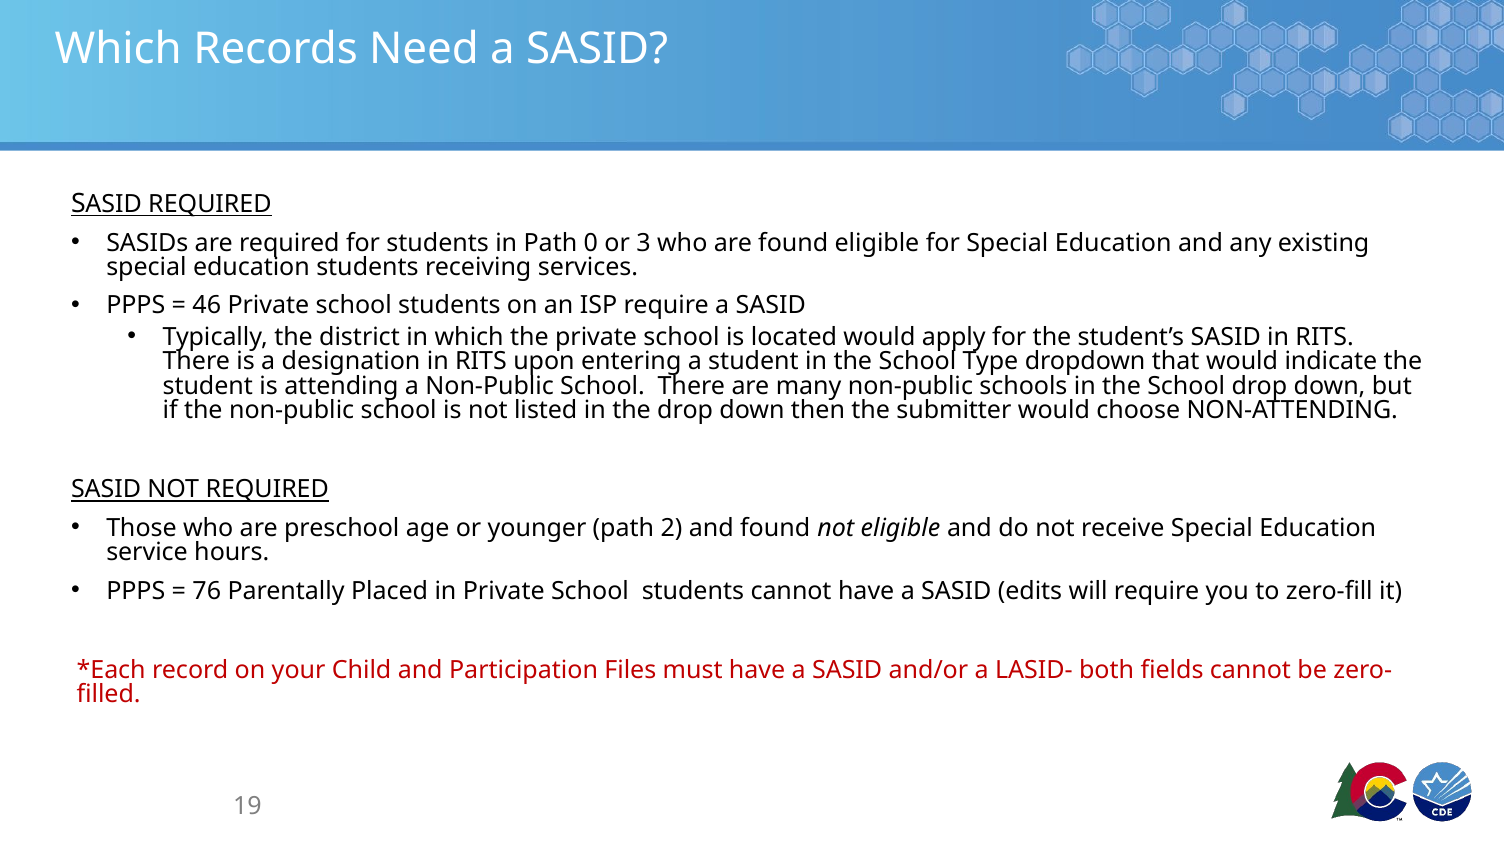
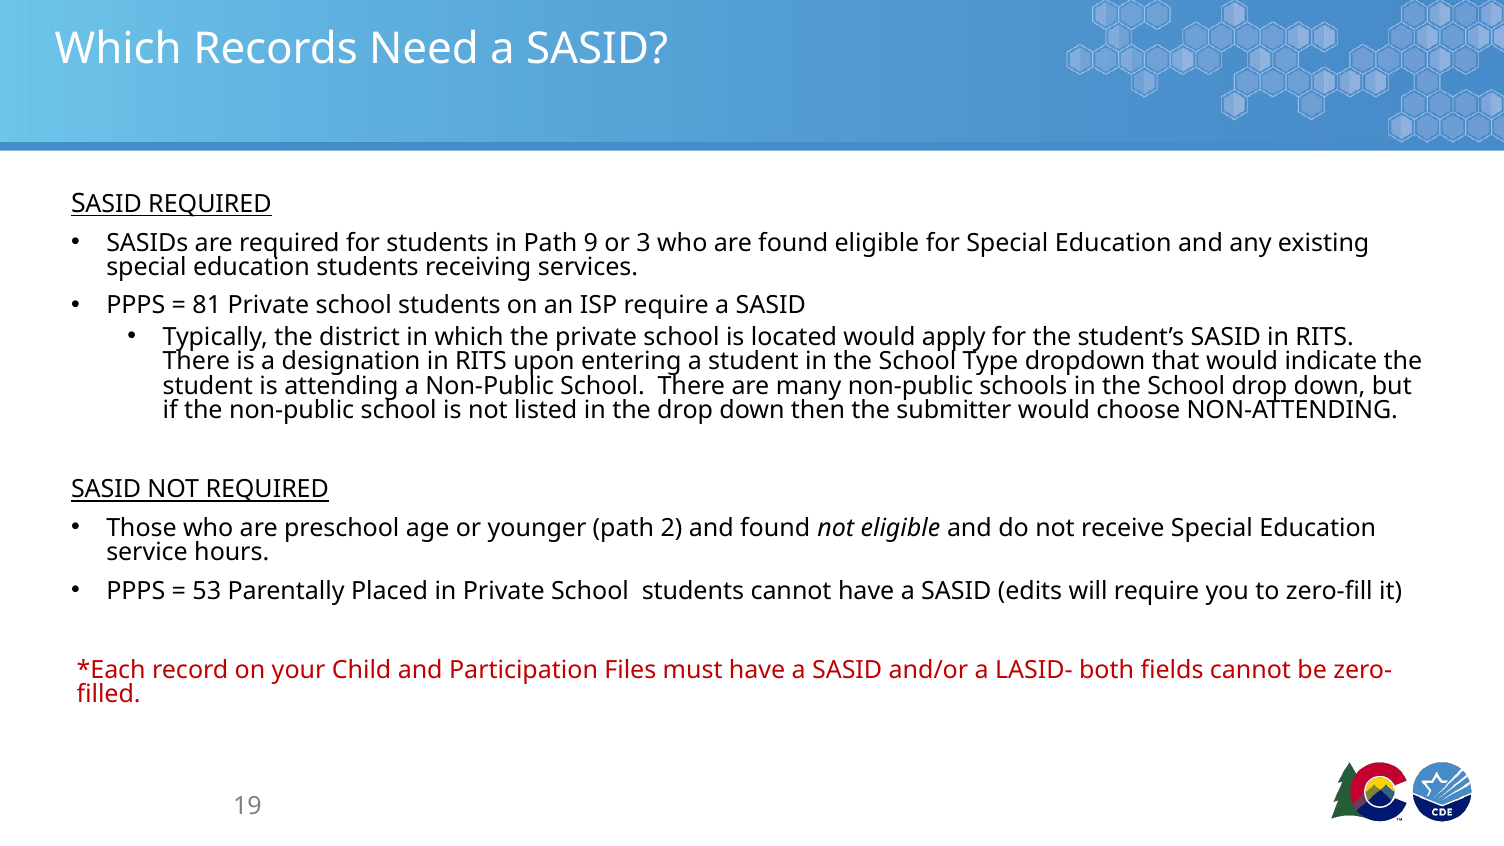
0: 0 -> 9 (591, 243)
46: 46 -> 81 (207, 306)
76: 76 -> 53 (207, 591)
